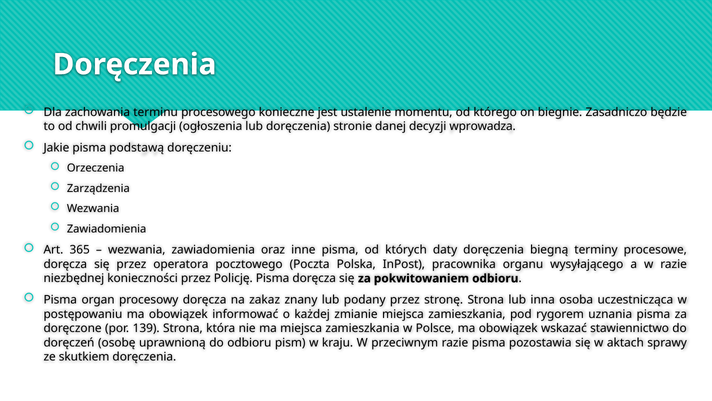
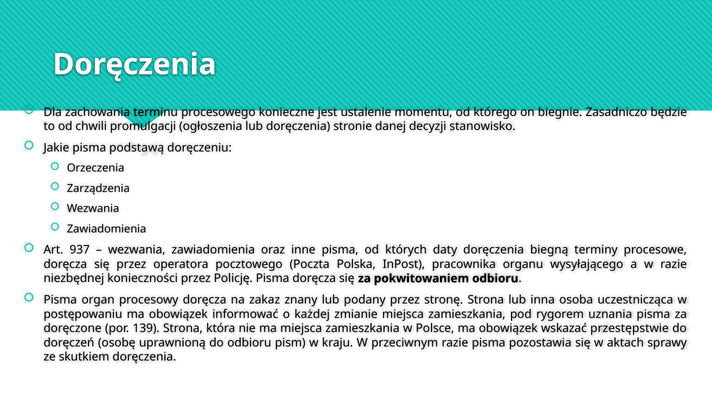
wprowadza: wprowadza -> stanowisko (483, 126)
365: 365 -> 937 (80, 250)
stawiennictwo: stawiennictwo -> przestępstwie (630, 328)
